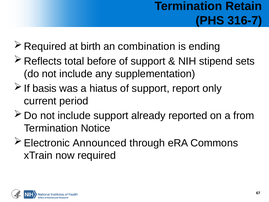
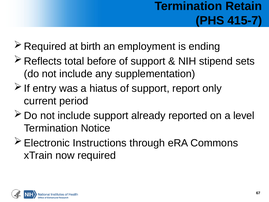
316-7: 316-7 -> 415-7 (245, 21)
combination: combination -> employment (147, 46)
basis: basis -> entry (44, 88)
from: from -> level (244, 116)
Announced: Announced -> Instructions (100, 143)
